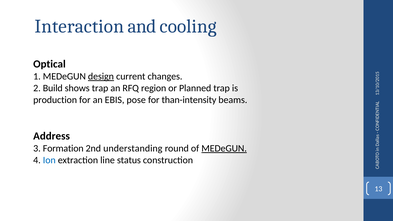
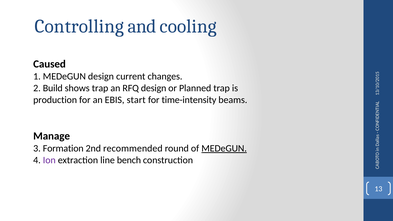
Interaction: Interaction -> Controlling (79, 26)
Optical: Optical -> Caused (49, 64)
design underline: present -> none (101, 76)
RFQ region: region -> design (154, 88)
pose: pose -> start (136, 100)
than-intensity: than-intensity -> time-intensity (189, 100)
Address: Address -> Manage (52, 136)
understanding: understanding -> recommended (133, 148)
Ion colour: blue -> purple (49, 160)
status: status -> bench (129, 160)
